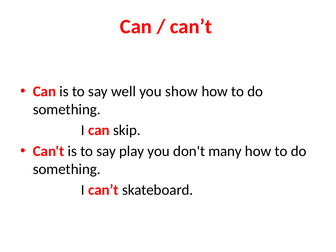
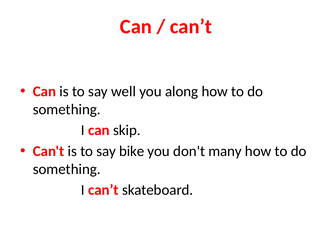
show: show -> along (182, 91)
play: play -> bike (132, 151)
